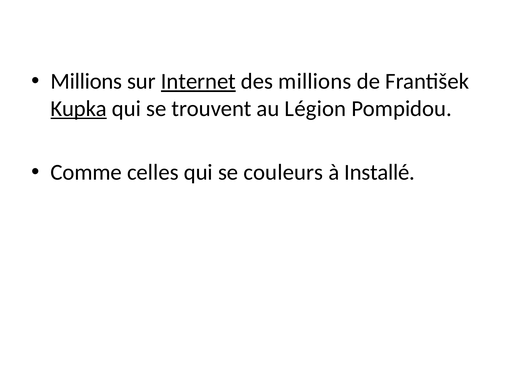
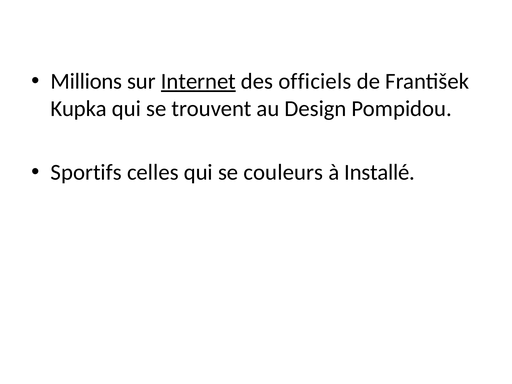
des millions: millions -> officiels (315, 81)
Kupka underline: present -> none (79, 109)
Légion: Légion -> Design (316, 109)
Comme: Comme -> Sportifs (86, 172)
